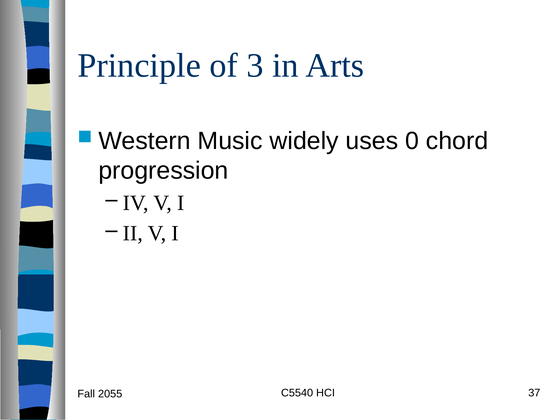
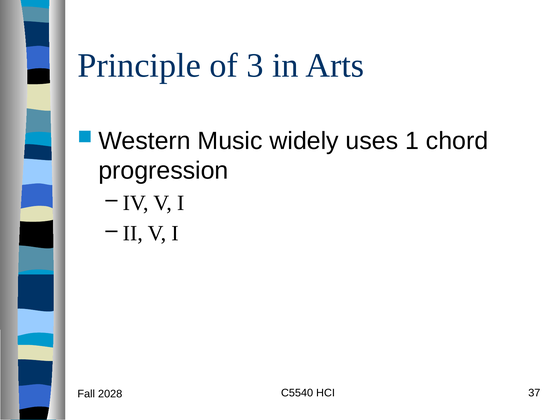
0: 0 -> 1 (412, 141)
2055: 2055 -> 2028 (110, 394)
